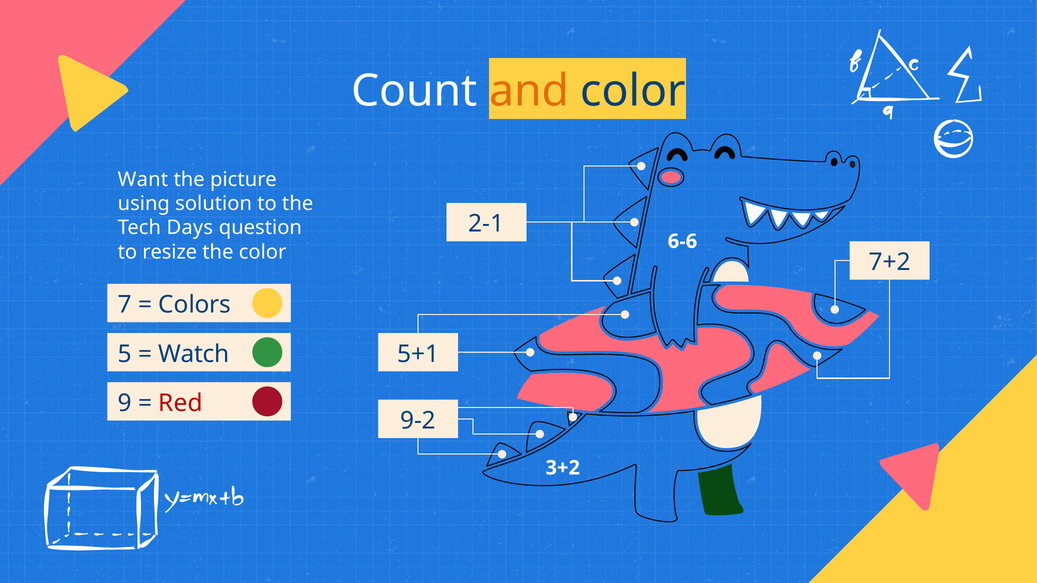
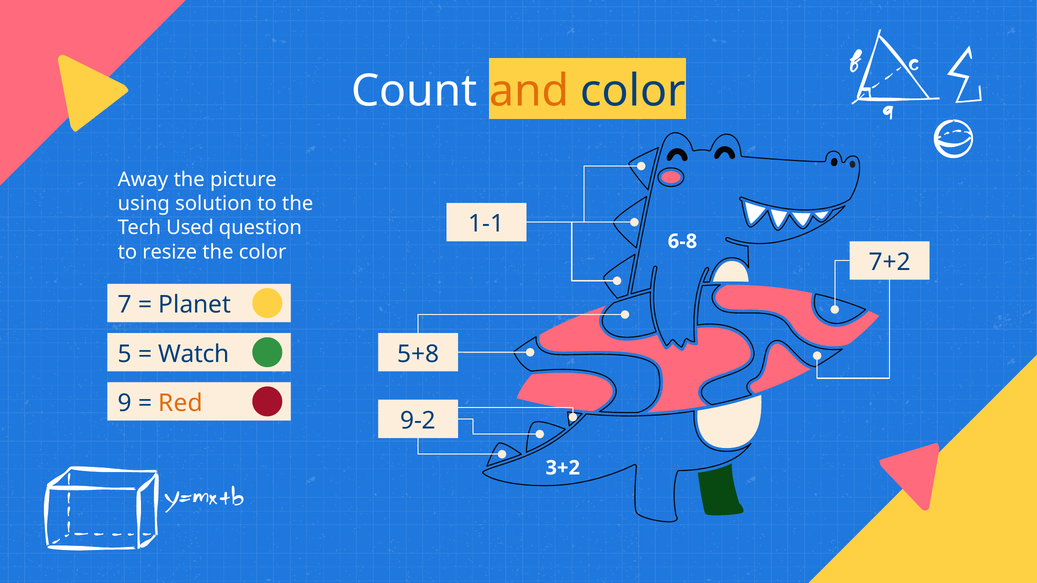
Want: Want -> Away (143, 180)
2-1: 2-1 -> 1-1 (486, 224)
Days: Days -> Used (190, 228)
6-6: 6-6 -> 6-8 (682, 241)
Colors: Colors -> Planet (195, 305)
5+1: 5+1 -> 5+8 (418, 354)
Red colour: red -> orange (181, 403)
